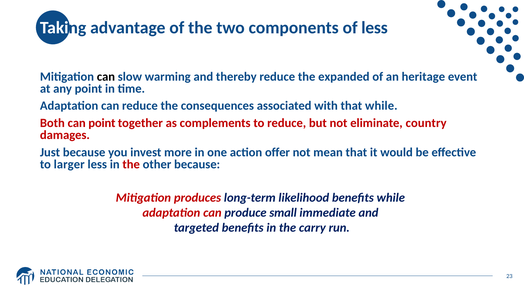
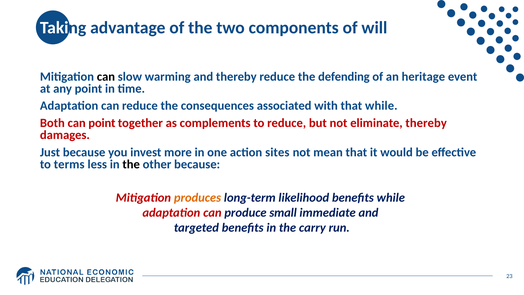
of less: less -> will (374, 28)
expanded: expanded -> defending (344, 76)
eliminate country: country -> thereby (426, 123)
offer: offer -> sites (277, 152)
larger: larger -> terms (69, 164)
the colour: red -> black (131, 164)
produces colour: red -> orange (198, 198)
